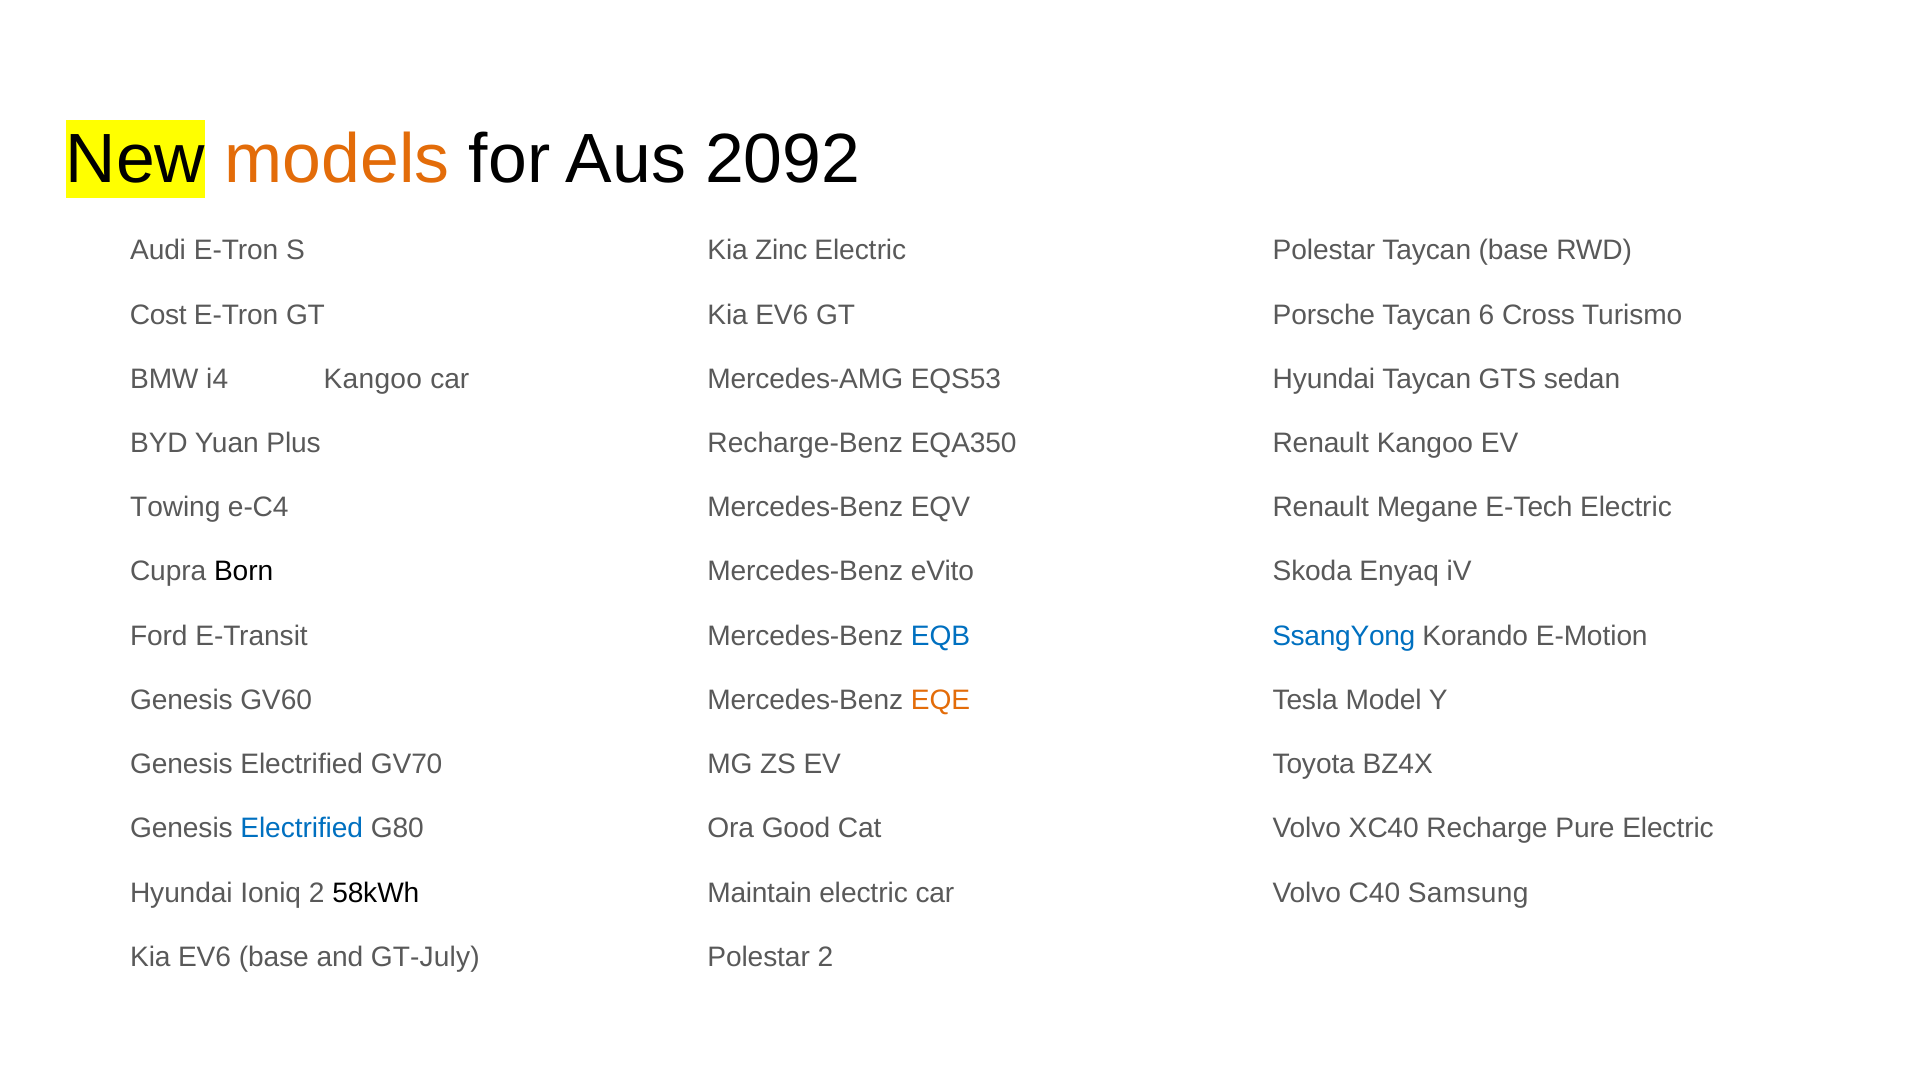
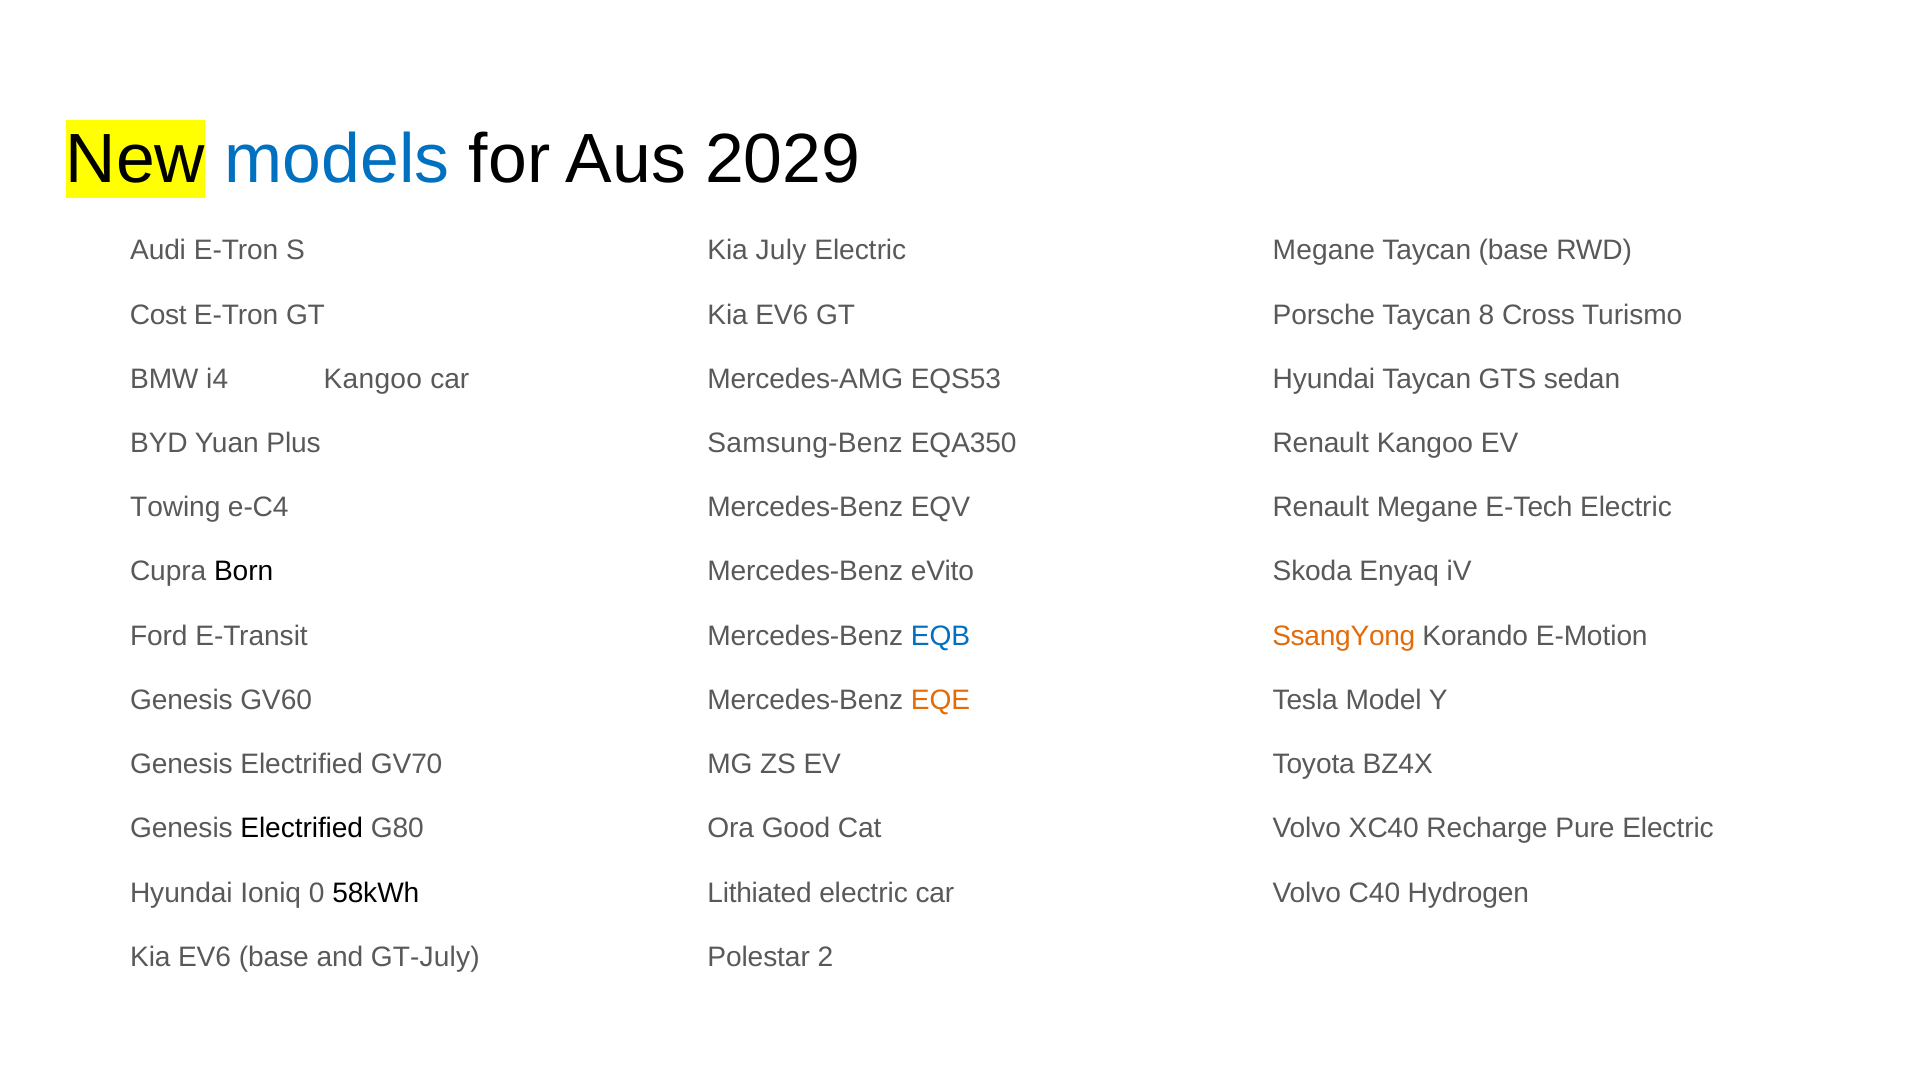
models colour: orange -> blue (337, 160)
2092: 2092 -> 2029 (783, 160)
Zinc: Zinc -> July (781, 251)
Polestar: Polestar -> Megane (1324, 251)
6: 6 -> 8 (1486, 315)
Recharge-Benz: Recharge-Benz -> Samsung-Benz (805, 443)
SsangYong colour: blue -> orange (1344, 636)
Electrified colour: blue -> black (302, 829)
Ioniq 2: 2 -> 0 (317, 893)
Maintain: Maintain -> Lithiated (760, 893)
Samsung: Samsung -> Hydrogen (1468, 893)
